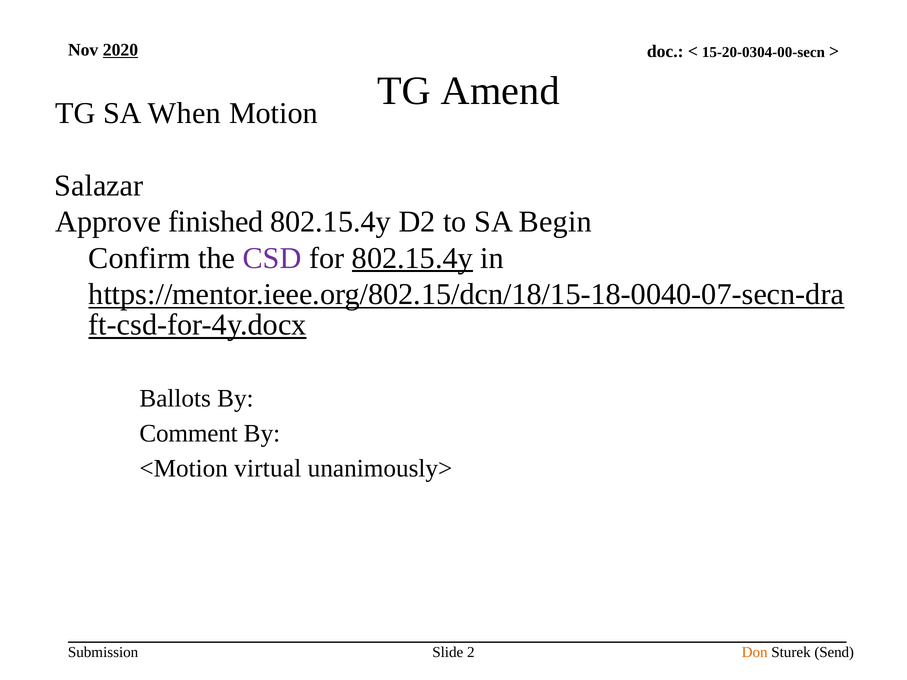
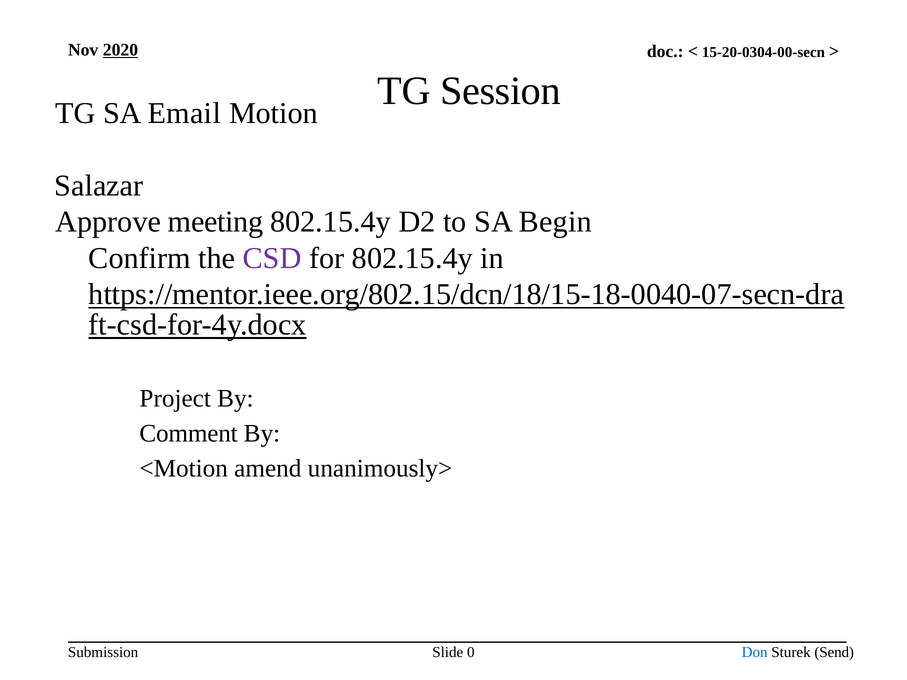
Amend: Amend -> Session (501, 91)
When: When -> Email (184, 113)
finished: finished -> meeting (216, 222)
802.15.4y underline: present -> none (412, 258)
Ballots: Ballots -> Project (175, 399)
virtual: virtual -> amend (268, 469)
2: 2 -> 0 (471, 652)
Don colour: orange -> blue (755, 652)
